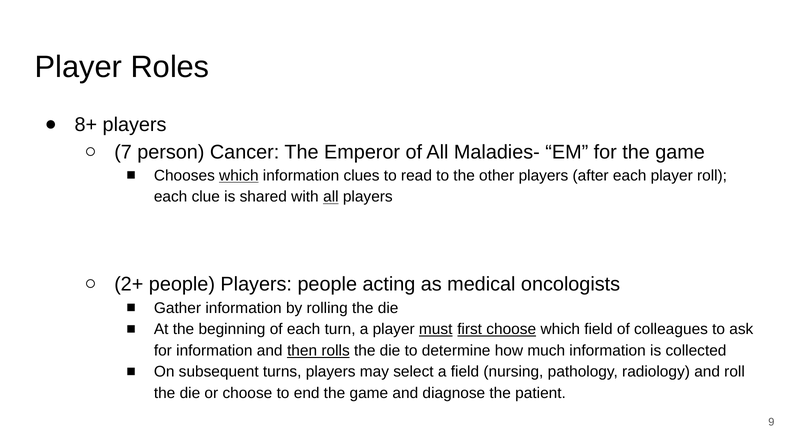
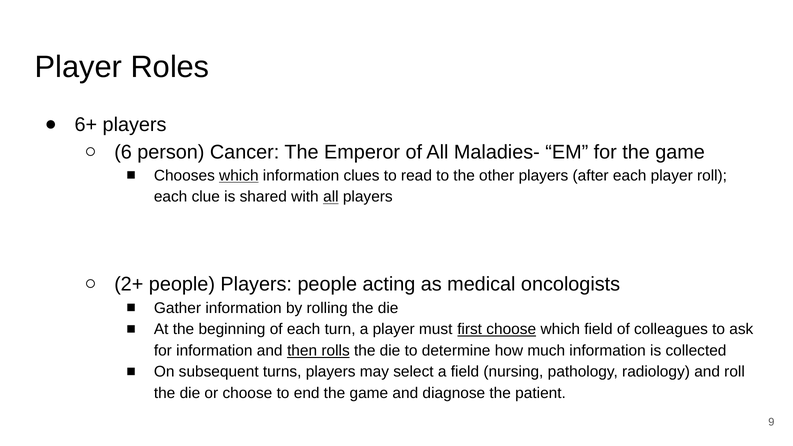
8+: 8+ -> 6+ (86, 125)
7: 7 -> 6 (123, 152)
must underline: present -> none (436, 329)
